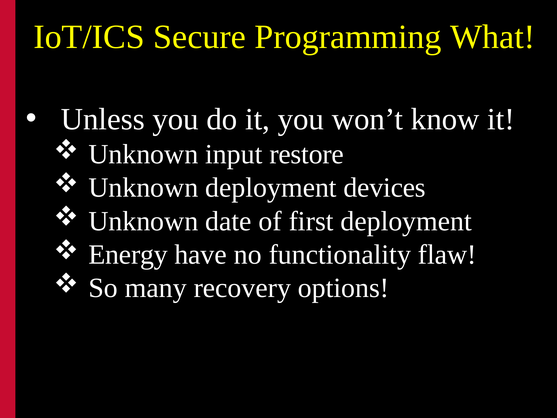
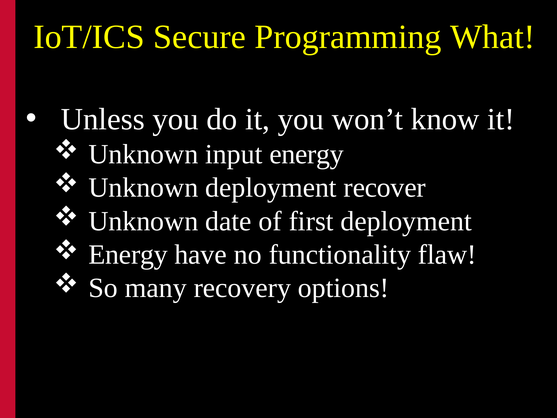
input restore: restore -> energy (307, 154)
devices: devices -> recover (385, 188)
